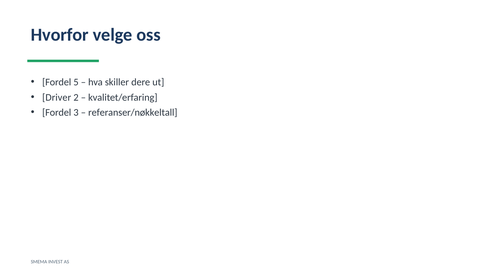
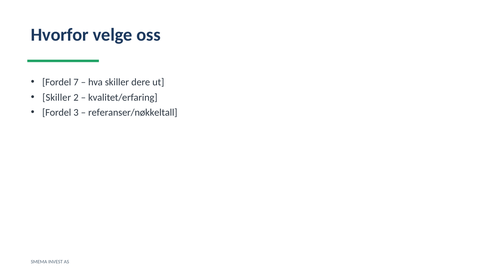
5: 5 -> 7 (76, 82)
Driver: Driver -> Skiller (57, 97)
